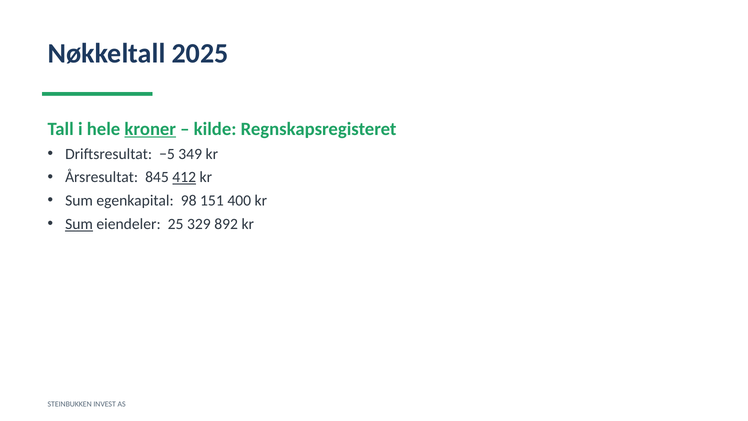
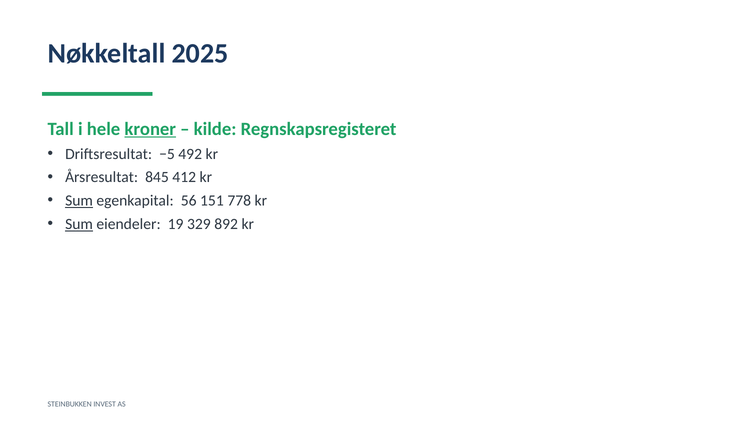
349: 349 -> 492 (190, 154)
412 underline: present -> none (184, 177)
Sum underline: none -> present (79, 201)
98: 98 -> 56 (189, 201)
400: 400 -> 778 (239, 201)
25: 25 -> 19 (176, 224)
